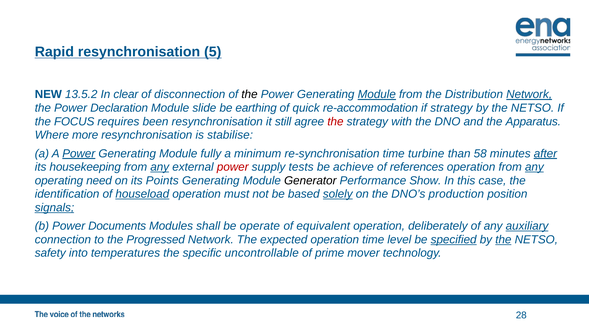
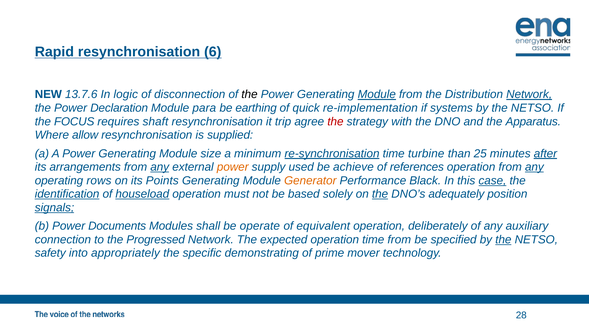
5: 5 -> 6 (213, 52)
13.5.2: 13.5.2 -> 13.7.6 (81, 94)
clear: clear -> logic (126, 94)
slide: slide -> para (204, 108)
re-accommodation: re-accommodation -> re-implementation (370, 108)
if strategy: strategy -> systems (451, 108)
been: been -> shaft (155, 121)
still: still -> trip (283, 121)
more: more -> allow (85, 135)
stabilise: stabilise -> supplied (230, 135)
Power underline: present -> none (79, 153)
fully: fully -> size (211, 153)
re-synchronisation underline: none -> present (332, 153)
58: 58 -> 25 (480, 153)
housekeeping: housekeeping -> arrangements (85, 167)
power colour: red -> orange (233, 167)
tests: tests -> used (301, 167)
need: need -> rows (99, 180)
Generator colour: black -> orange (310, 180)
Show: Show -> Black (425, 180)
case underline: none -> present (492, 180)
identification underline: none -> present (67, 194)
solely underline: present -> none (338, 194)
the underline: none -> present (380, 194)
production: production -> adequately (456, 194)
auxiliary underline: present -> none (527, 226)
time level: level -> from (399, 239)
specified underline: present -> none (454, 239)
temperatures: temperatures -> appropriately (125, 253)
uncontrollable: uncontrollable -> demonstrating (262, 253)
